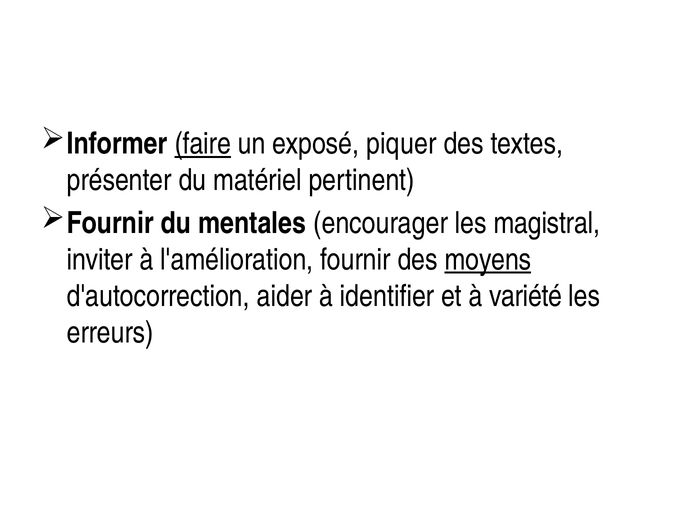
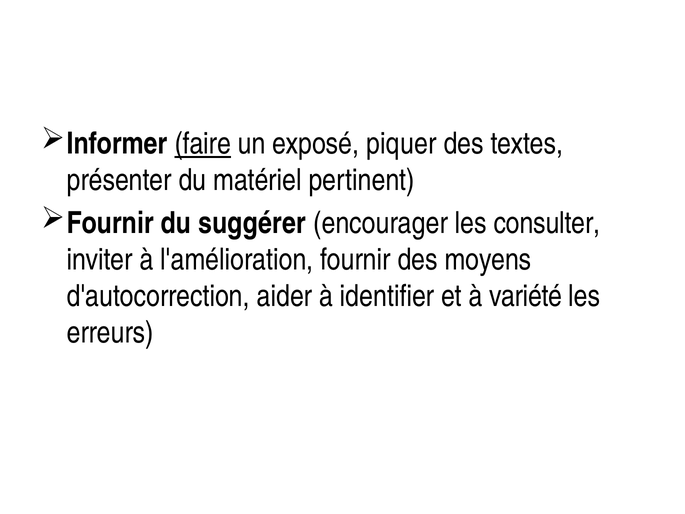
mentales: mentales -> suggérer (252, 223)
magistral: magistral -> consulter (547, 223)
moyens underline: present -> none (488, 259)
